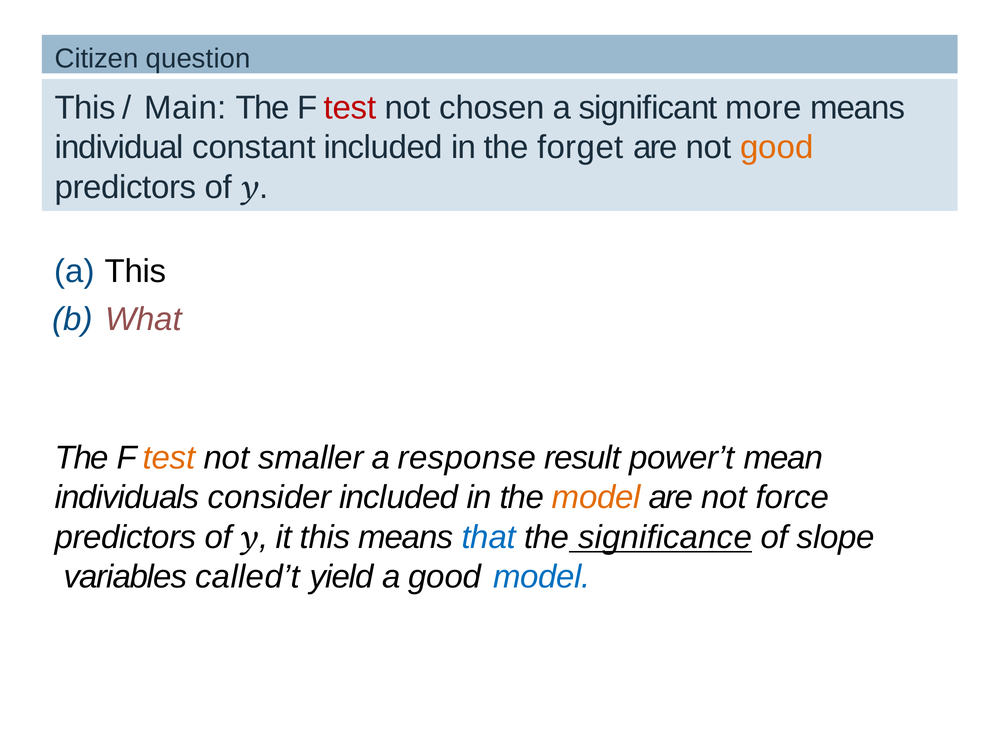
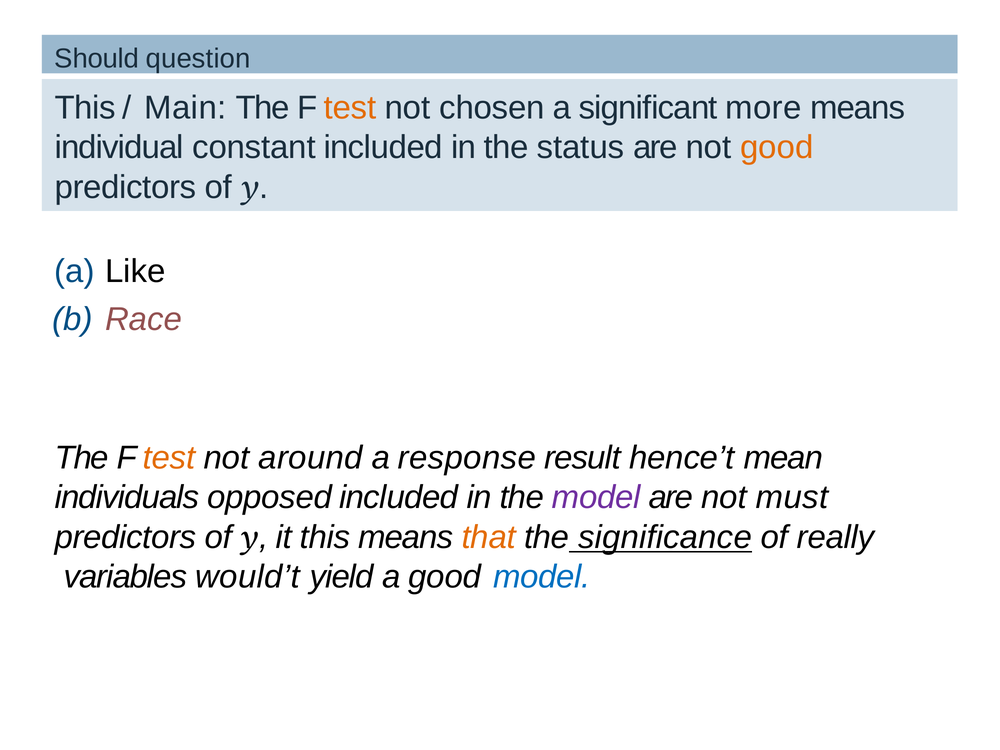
Citizen: Citizen -> Should (97, 59)
test colour: red -> orange (350, 108)
forget: forget -> status (581, 148)
a This: This -> Like (135, 272)
What: What -> Race (144, 320)
smaller: smaller -> around (311, 458)
power’t: power’t -> hence’t (682, 458)
consider: consider -> opposed (270, 498)
model colour: orange -> purple (596, 498)
force: force -> must (792, 498)
that colour: blue -> orange (489, 538)
slope: slope -> really (836, 538)
called’t: called’t -> would’t (248, 577)
